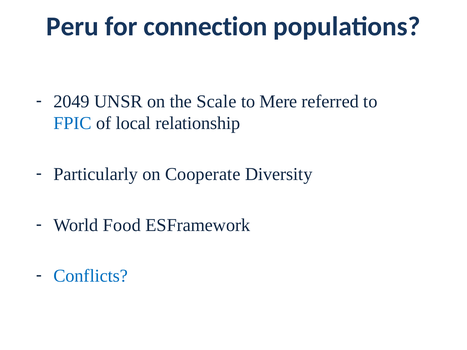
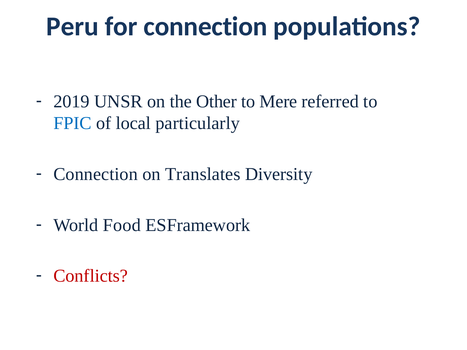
2049: 2049 -> 2019 (72, 102)
Scale: Scale -> Other (217, 102)
relationship: relationship -> particularly (198, 123)
Particularly: Particularly -> Connection (96, 174)
Cooperate: Cooperate -> Translates (203, 174)
Conflicts colour: blue -> red (91, 276)
